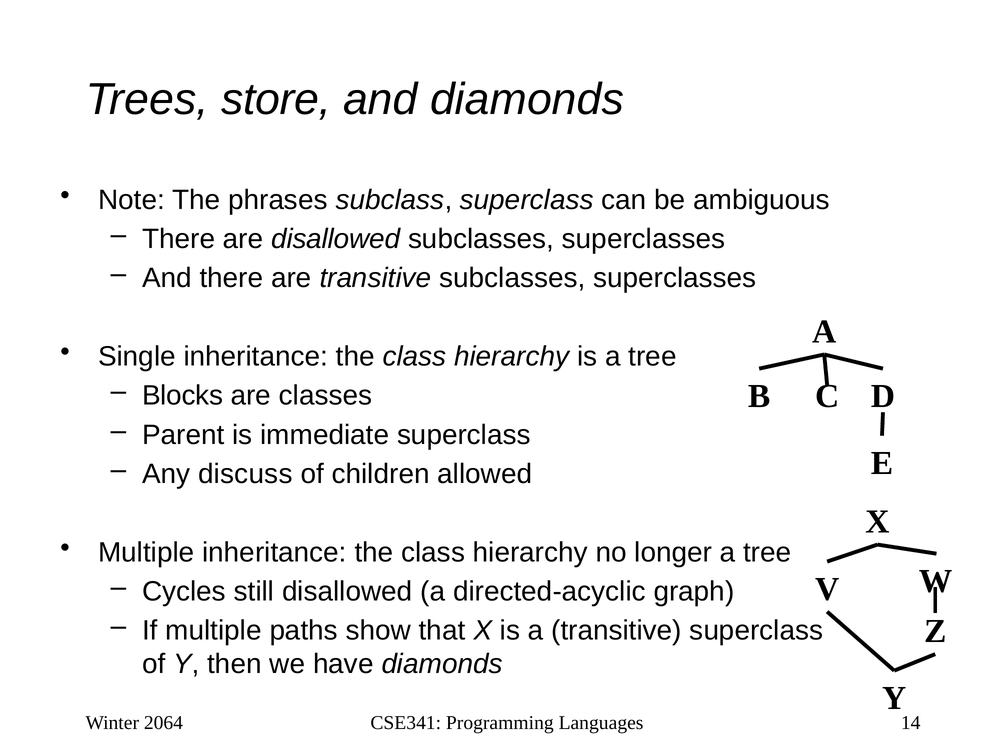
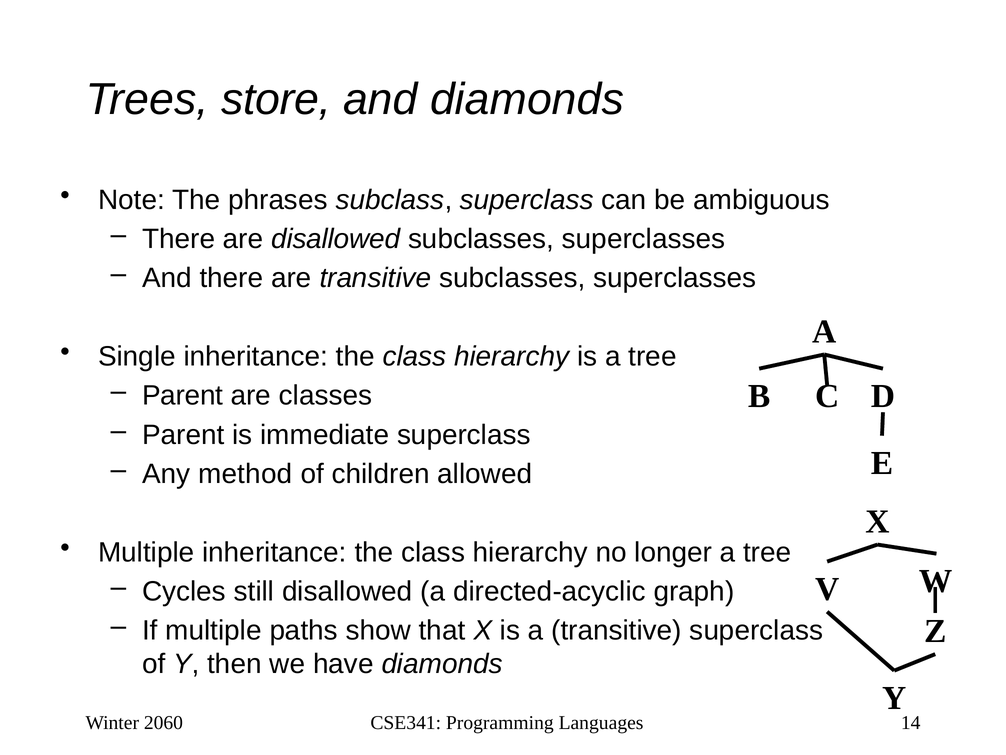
Blocks: Blocks -> Parent (183, 395)
discuss: discuss -> method (245, 474)
2064: 2064 -> 2060 (163, 722)
